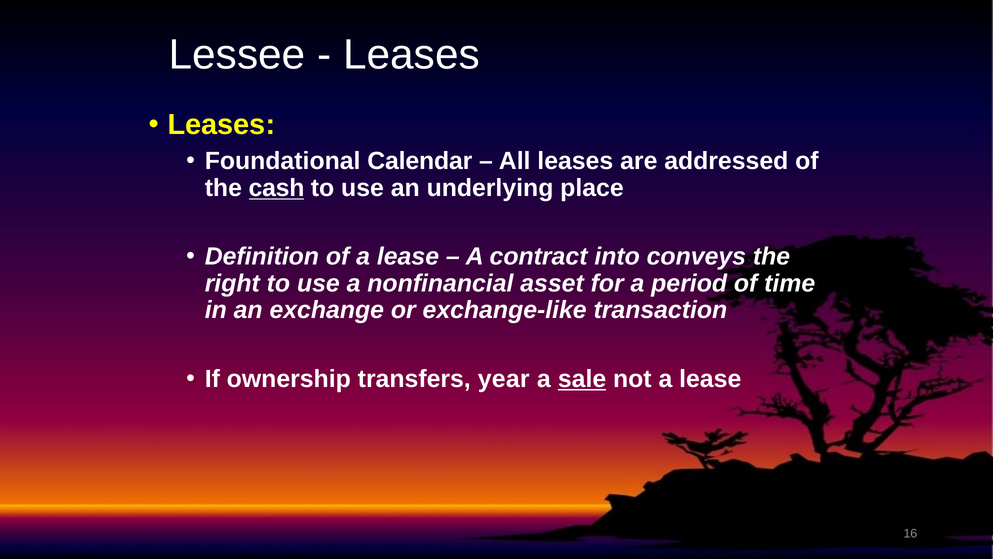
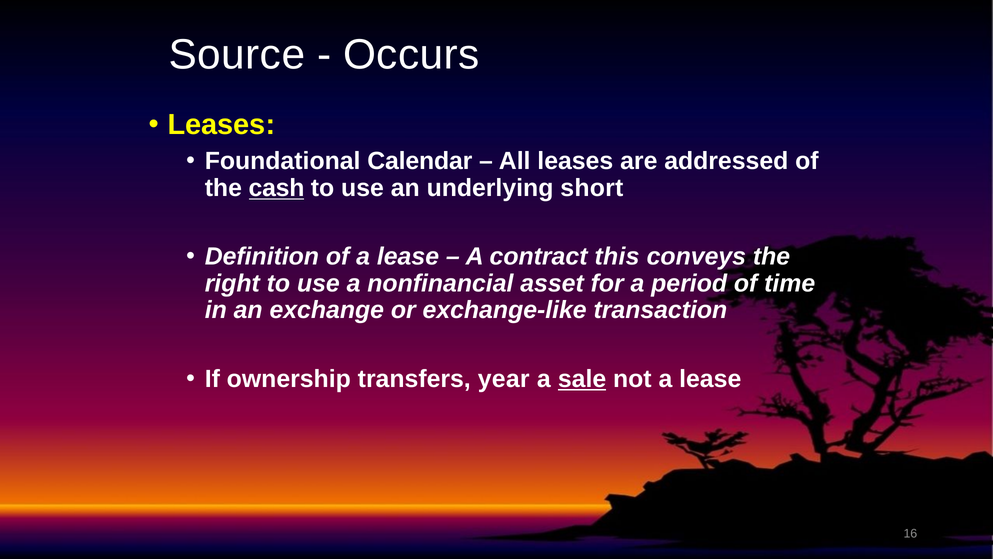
Lessee: Lessee -> Source (237, 54)
Leases: Leases -> Occurs (411, 54)
place: place -> short (592, 188)
into: into -> this (617, 256)
